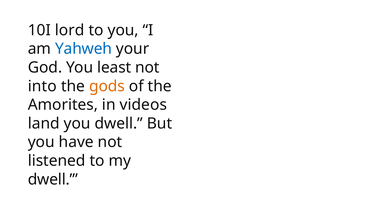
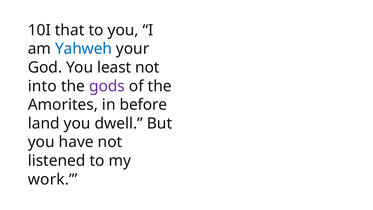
lord: lord -> that (70, 30)
gods colour: orange -> purple (107, 86)
videos: videos -> before (143, 105)
dwell: dwell -> work (53, 179)
